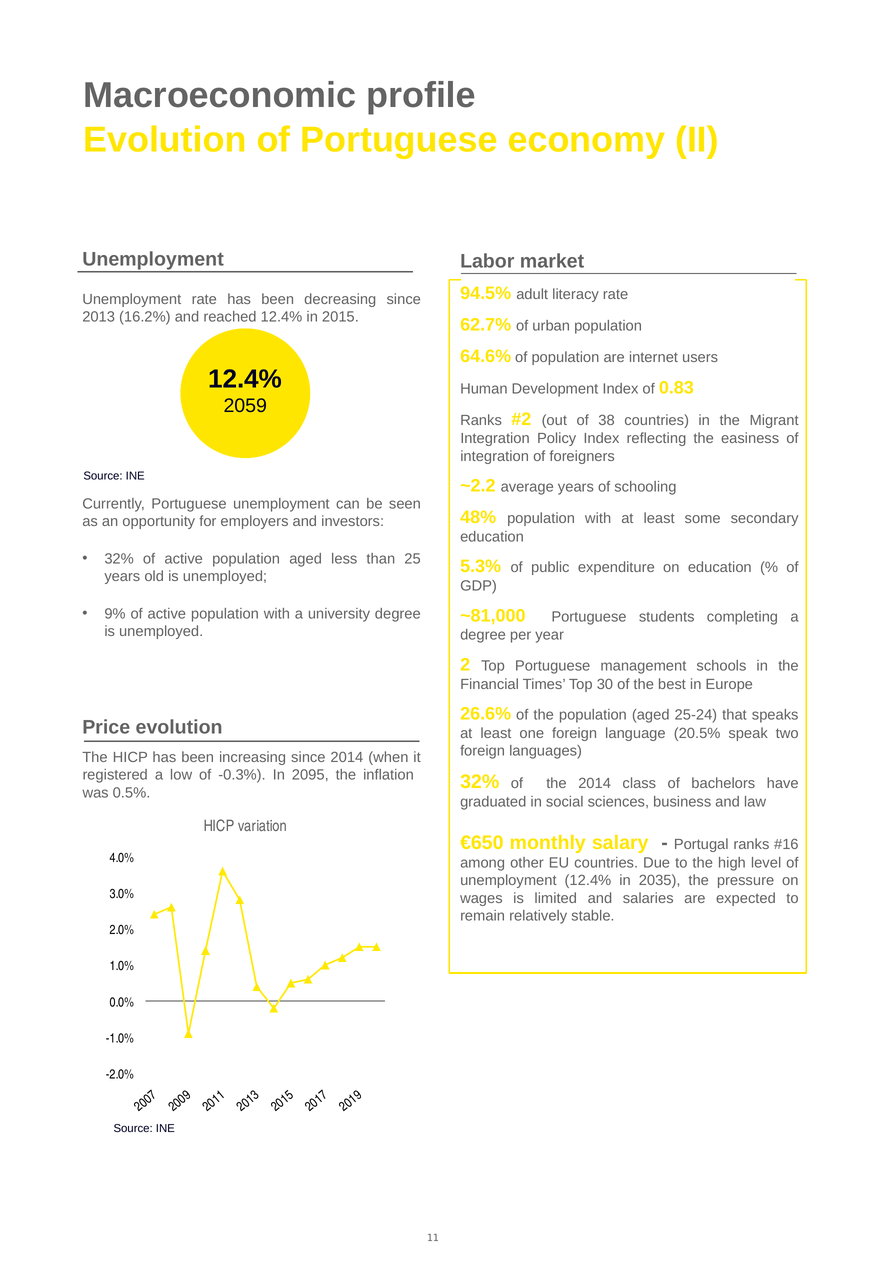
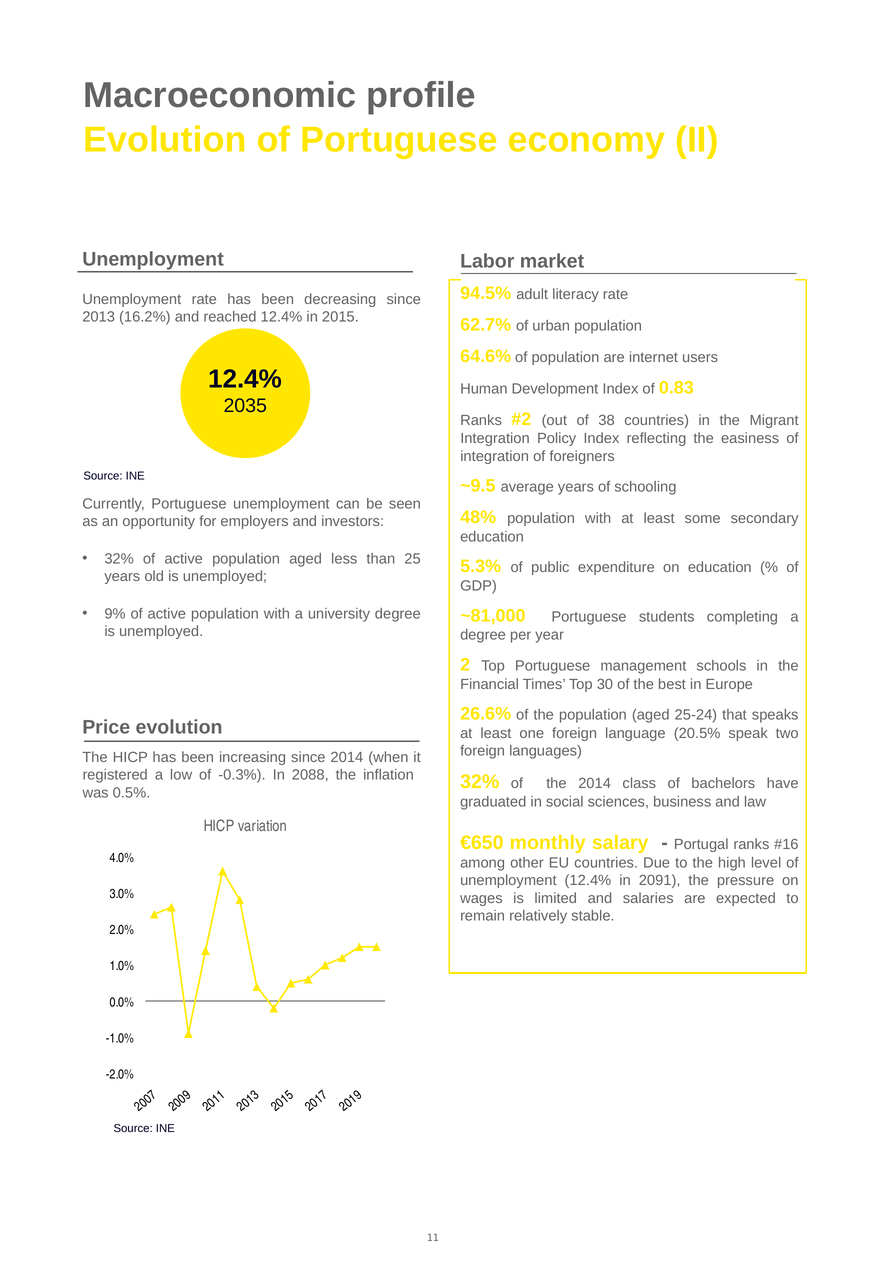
2059: 2059 -> 2035 (245, 406)
~2.2: ~2.2 -> ~9.5 (478, 486)
2095: 2095 -> 2088 (310, 775)
2035: 2035 -> 2091 (660, 881)
